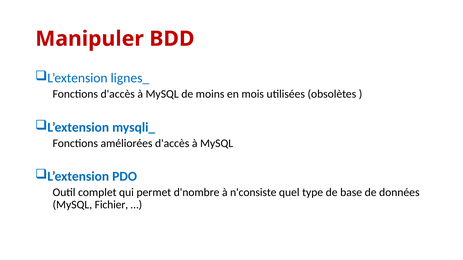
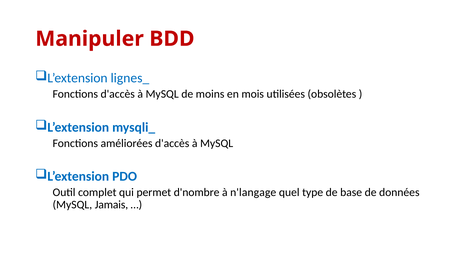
n'consiste: n'consiste -> n'langage (253, 193)
Fichier: Fichier -> Jamais (111, 205)
